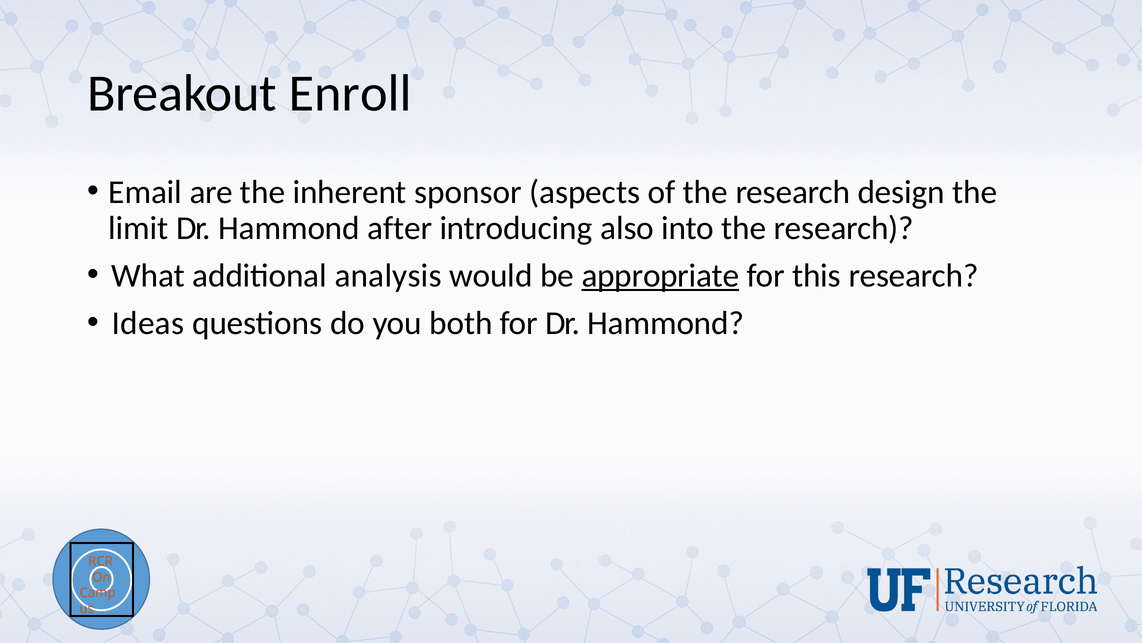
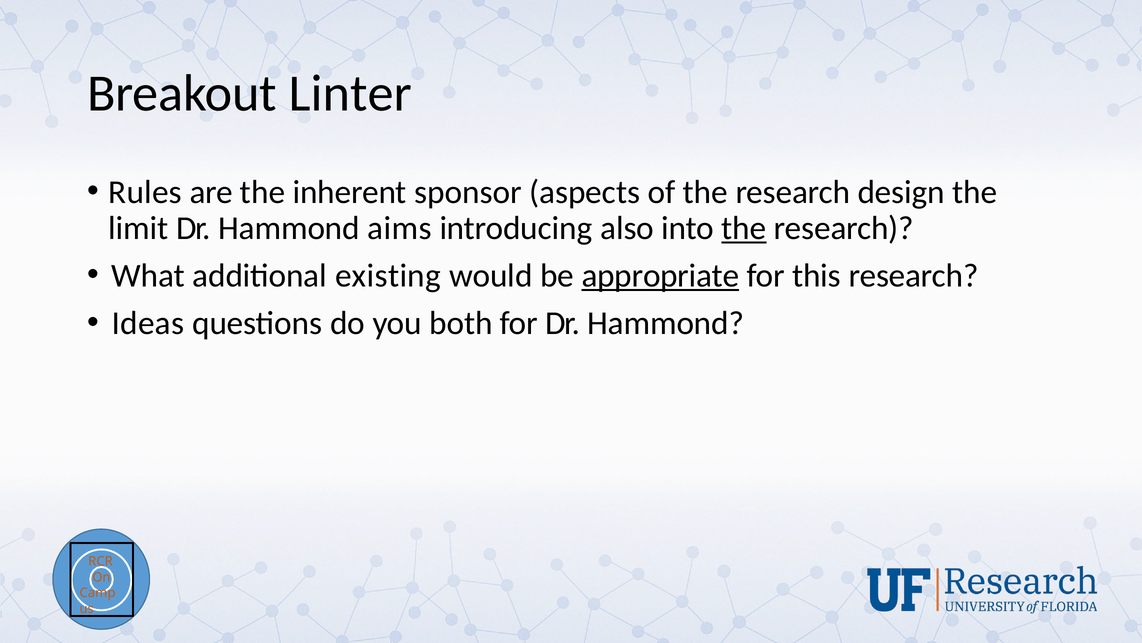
Enroll: Enroll -> Linter (350, 93)
Email: Email -> Rules (145, 192)
after: after -> aims (400, 228)
the underline: none -> present (744, 228)
analysis: analysis -> existing (388, 275)
